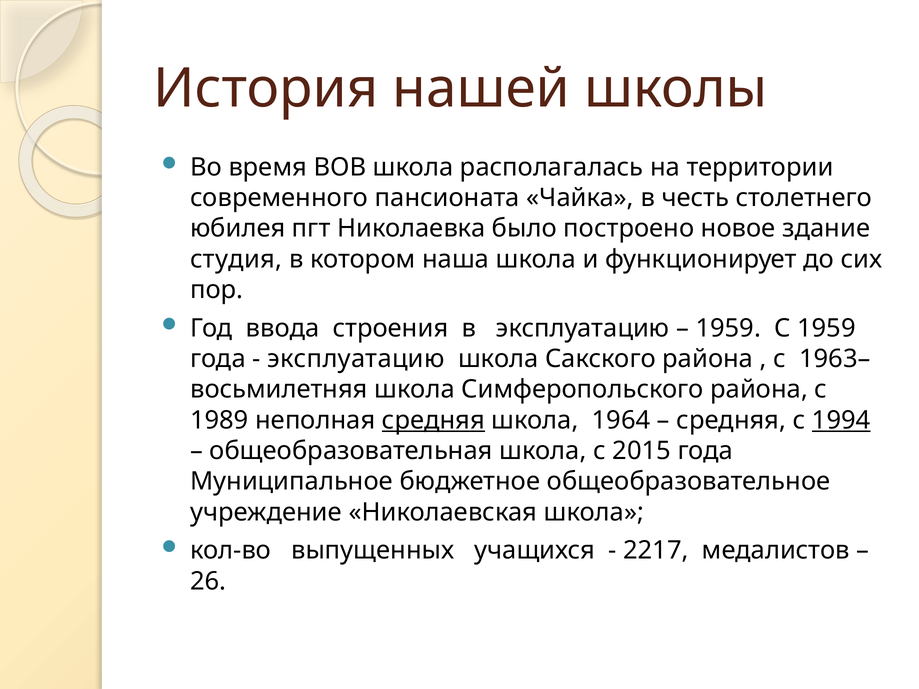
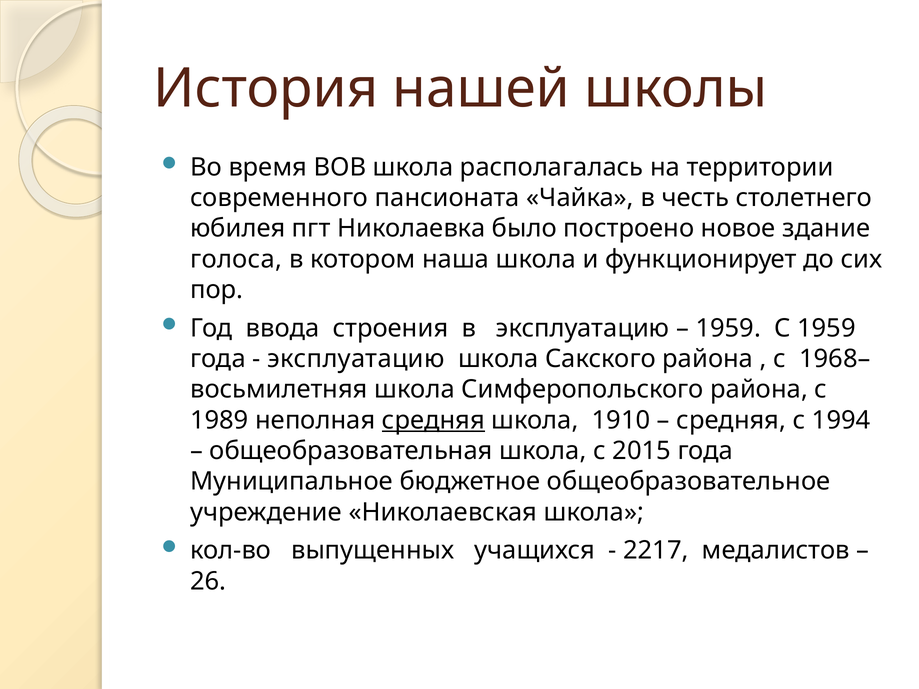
студия: студия -> голоса (236, 259)
1963–: 1963– -> 1968– (835, 359)
1964: 1964 -> 1910 (621, 420)
1994 underline: present -> none (841, 420)
